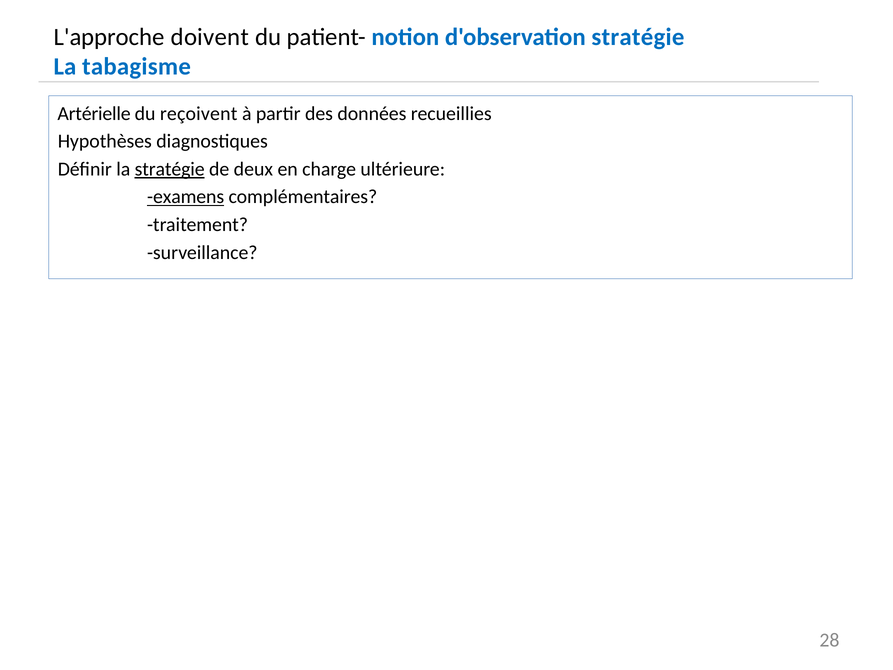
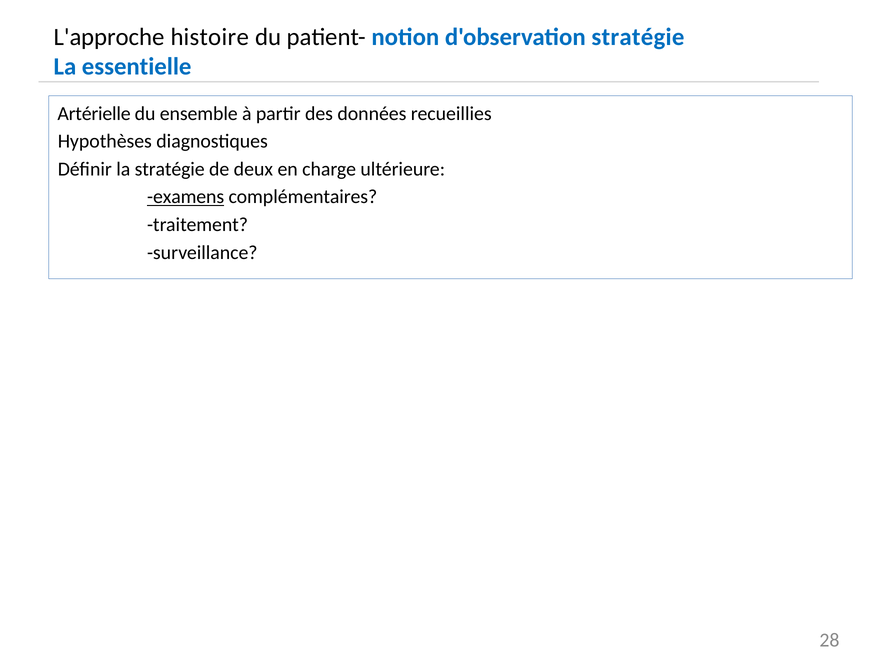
doivent: doivent -> histoire (210, 37)
tabagisme: tabagisme -> essentielle (137, 67)
reçoivent: reçoivent -> ensemble (199, 114)
stratégie underline: present -> none (170, 169)
